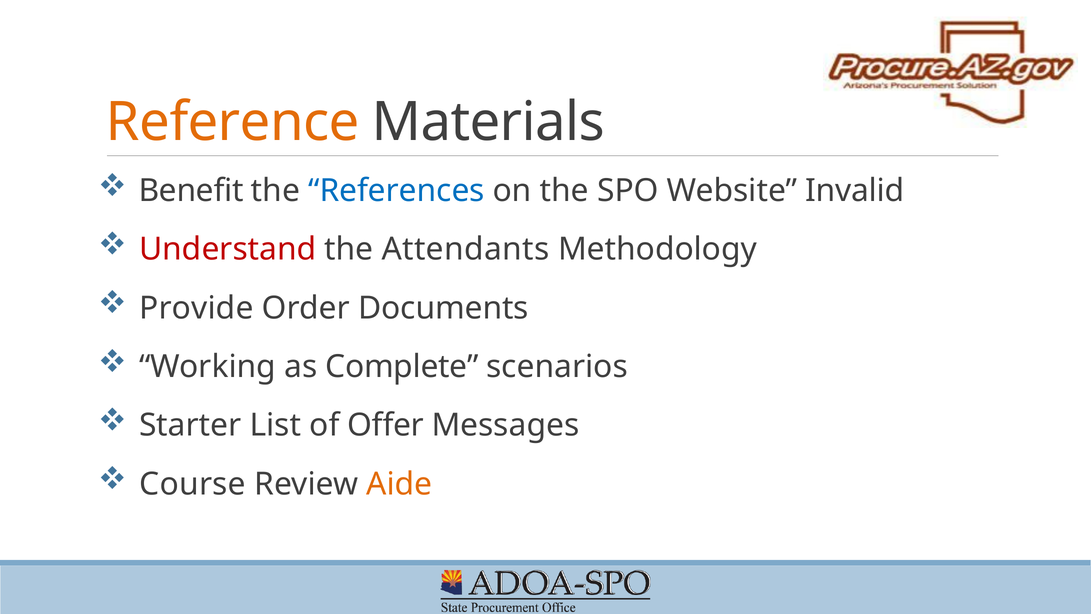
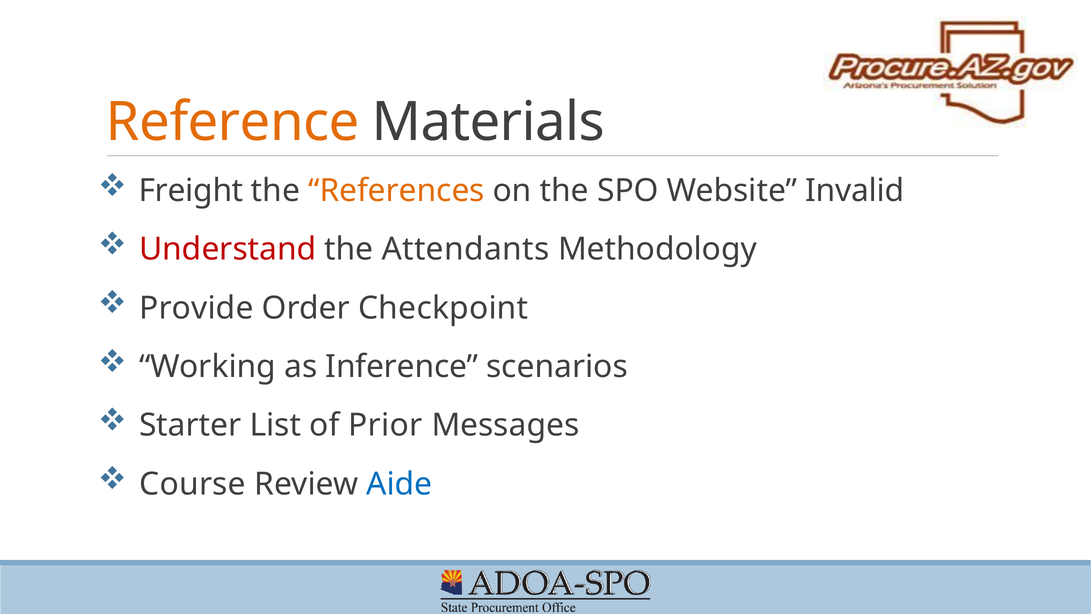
Benefit: Benefit -> Freight (191, 191)
References colour: blue -> orange (396, 191)
Documents: Documents -> Checkpoint (443, 308)
Complete: Complete -> Inference (402, 367)
Offer: Offer -> Prior (385, 425)
Aide colour: orange -> blue (399, 484)
